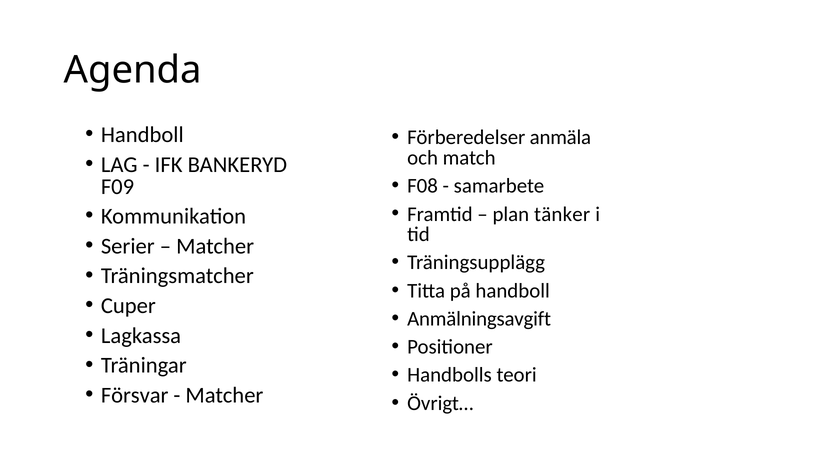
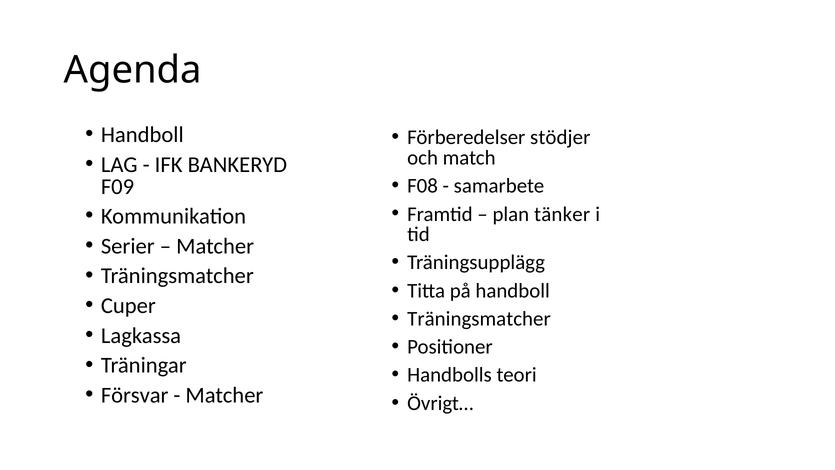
anmäla: anmäla -> stödjer (560, 137)
Anmälningsavgift: Anmälningsavgift -> Träningsmatcher (479, 319)
